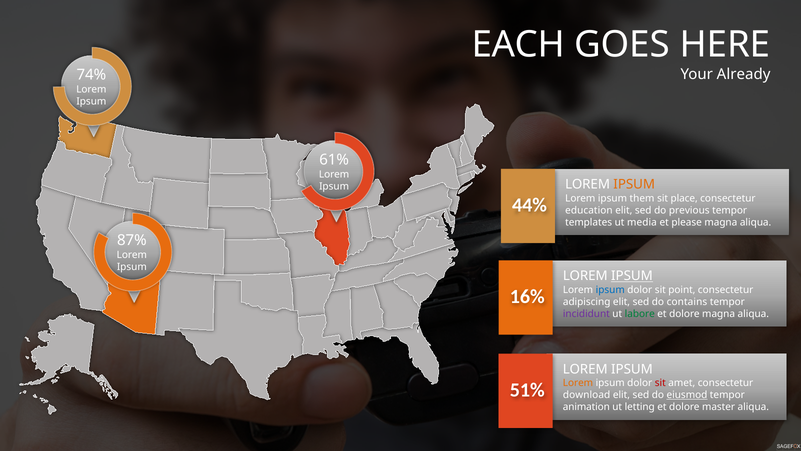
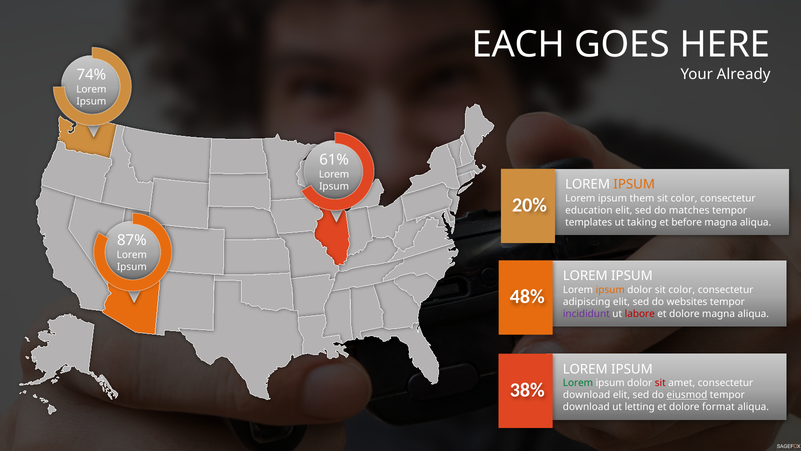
place: place -> color (684, 198)
44%: 44% -> 20% (529, 205)
previous: previous -> matches (689, 210)
media: media -> taking (642, 222)
please: please -> before (687, 222)
IPSUM underline: present -> none (632, 276)
ipsum colour: blue -> orange (610, 290)
dolor sit point: point -> color (682, 290)
16%: 16% -> 48% (527, 297)
contains: contains -> websites (687, 302)
labore colour: green -> red (640, 314)
Lorem colour: orange -> green (578, 383)
51%: 51% -> 38% (527, 390)
animation: animation -> download (586, 407)
master: master -> format (718, 407)
